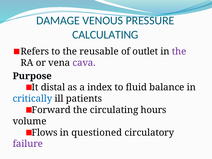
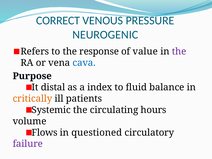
DAMAGE: DAMAGE -> CORRECT (58, 21)
CALCULATING: CALCULATING -> NEUROGENIC (105, 35)
reusable: reusable -> response (99, 52)
outlet: outlet -> value (145, 52)
cava colour: purple -> blue (84, 63)
critically colour: blue -> orange (32, 99)
Forward: Forward -> Systemic (51, 110)
